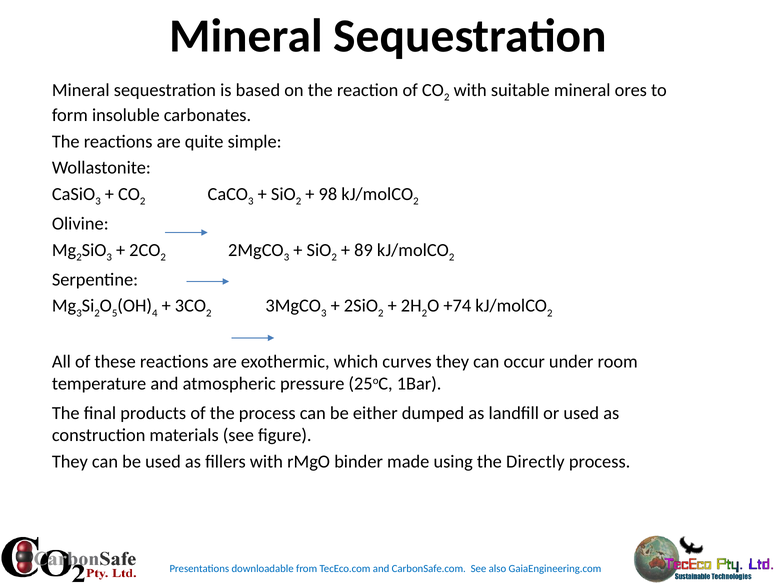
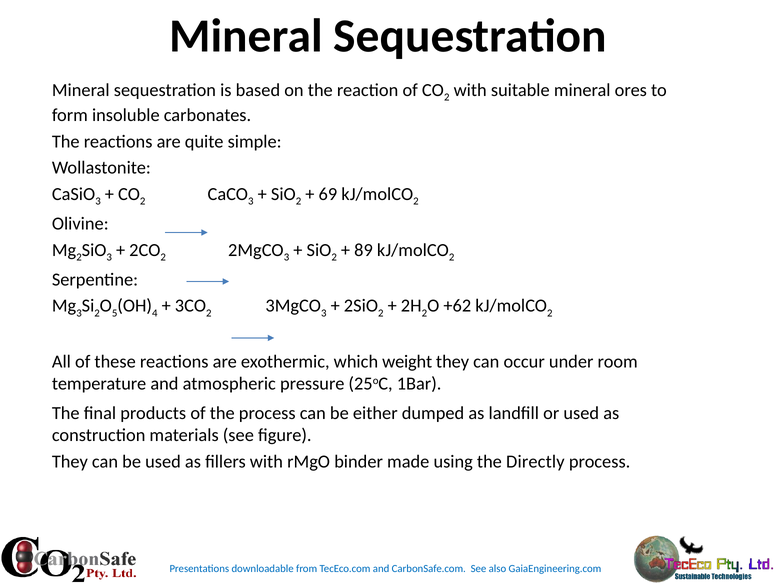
98: 98 -> 69 (328, 194)
+74: +74 -> +62 (457, 306)
curves: curves -> weight (407, 362)
